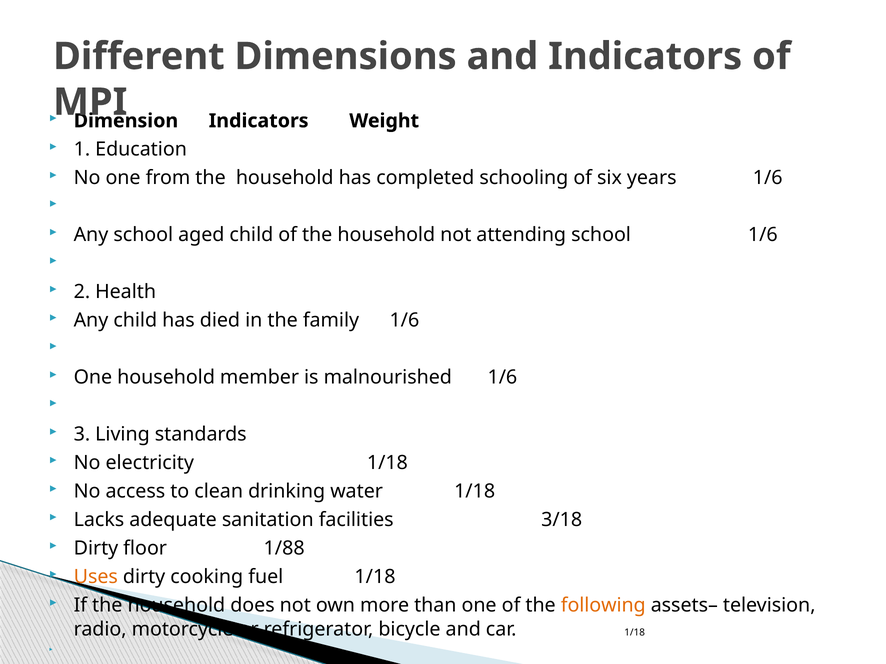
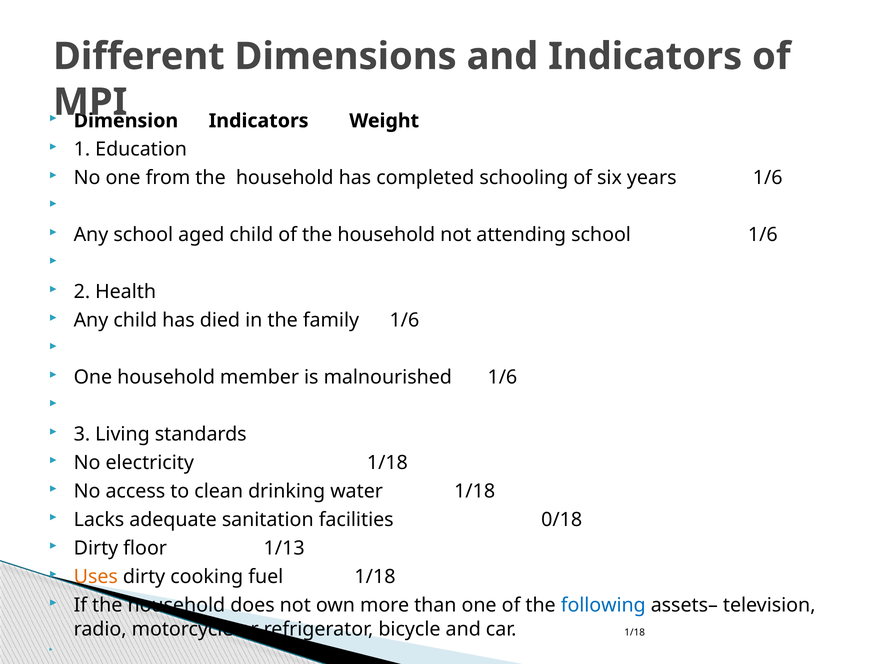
3/18: 3/18 -> 0/18 (562, 520)
1/88: 1/88 -> 1/13 (284, 549)
following colour: orange -> blue (603, 606)
